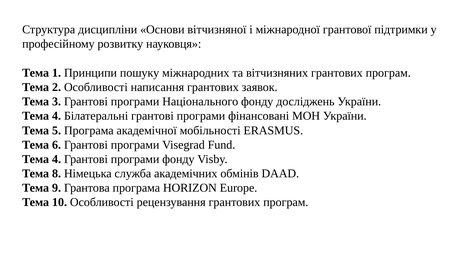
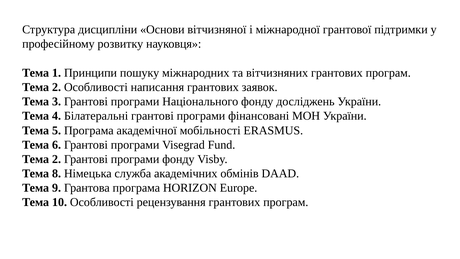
4: 4 -> 2 (57, 159)
